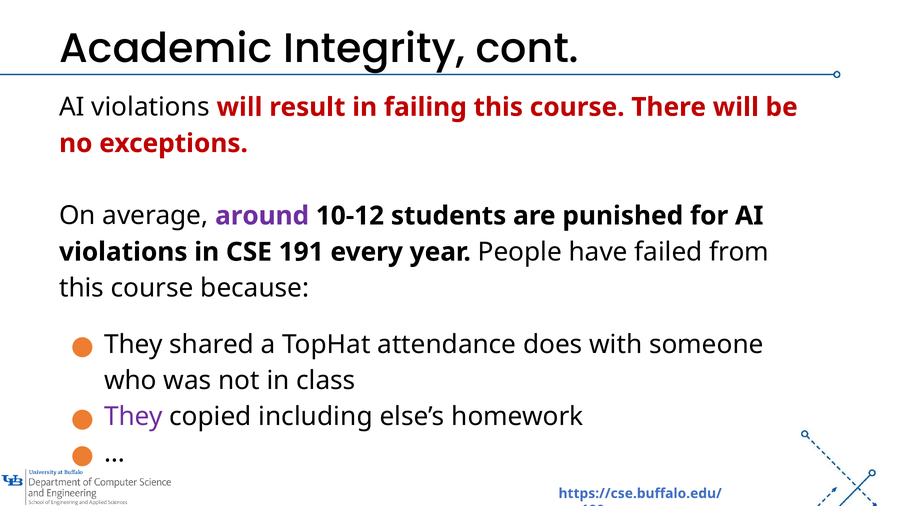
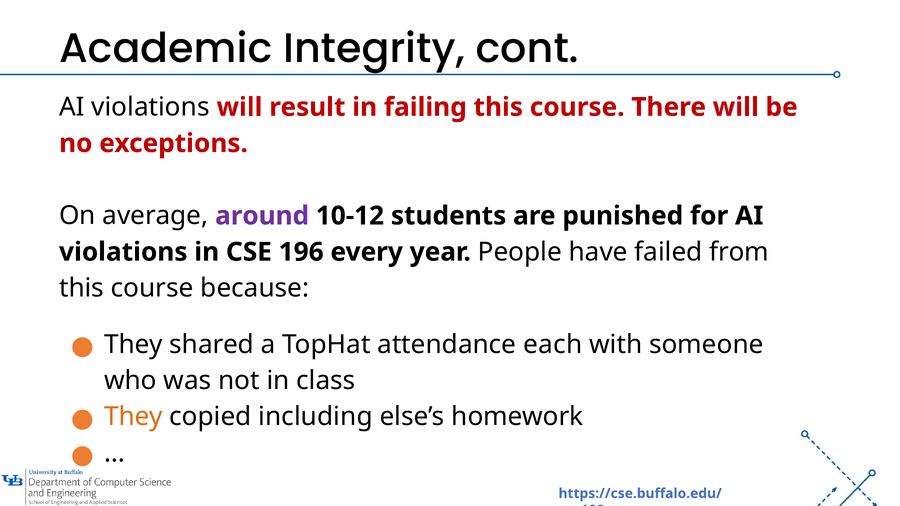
191: 191 -> 196 (301, 252)
does: does -> each (553, 345)
They colour: purple -> orange (133, 417)
